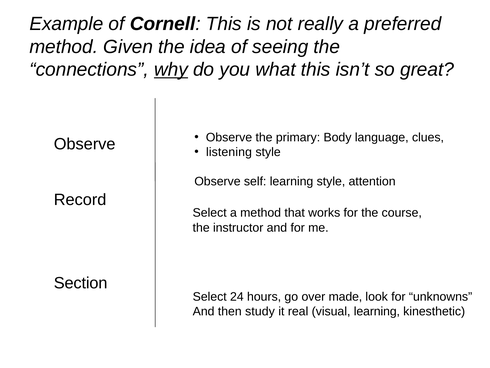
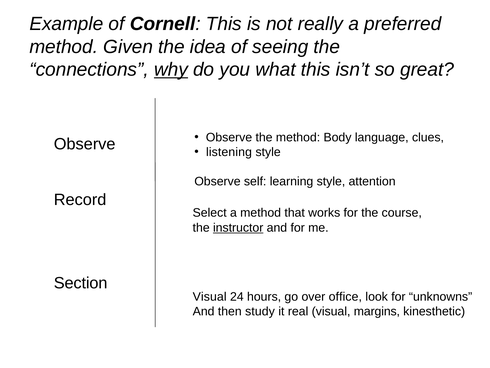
the primary: primary -> method (298, 137)
instructor underline: none -> present (238, 227)
Select: Select -> Visual (210, 296)
made: made -> office (345, 296)
visual learning: learning -> margins (377, 311)
